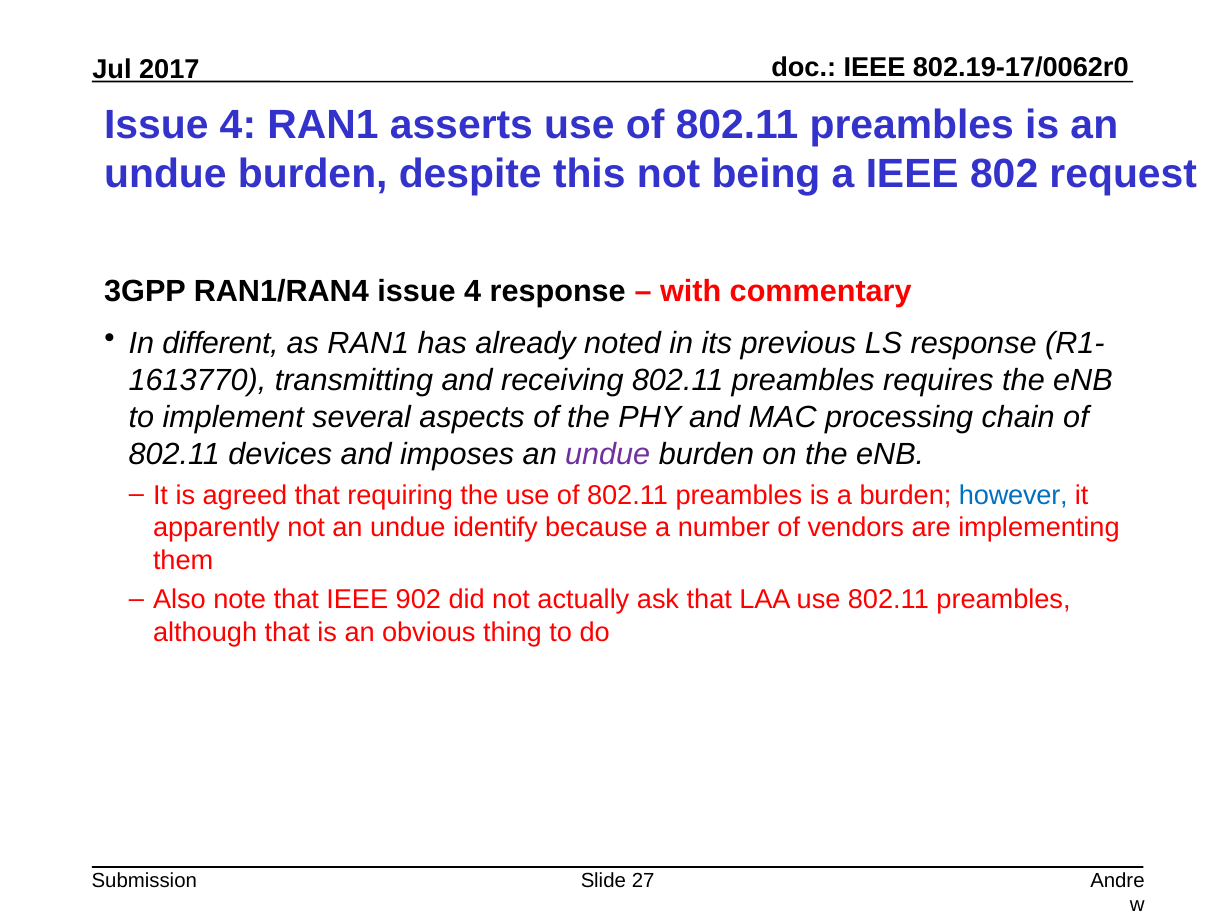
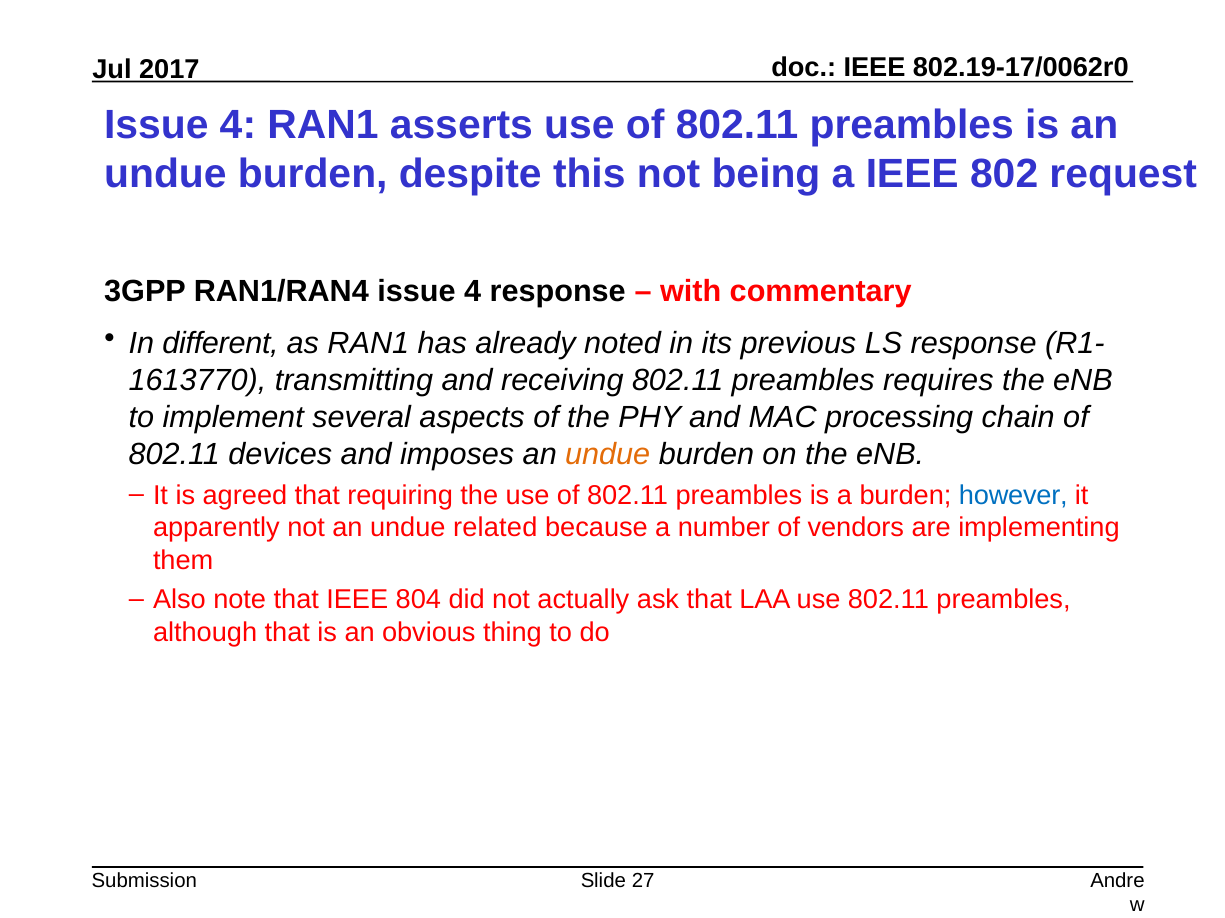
undue colour: purple -> orange (608, 454)
identify: identify -> related (495, 528)
902: 902 -> 804 (418, 600)
